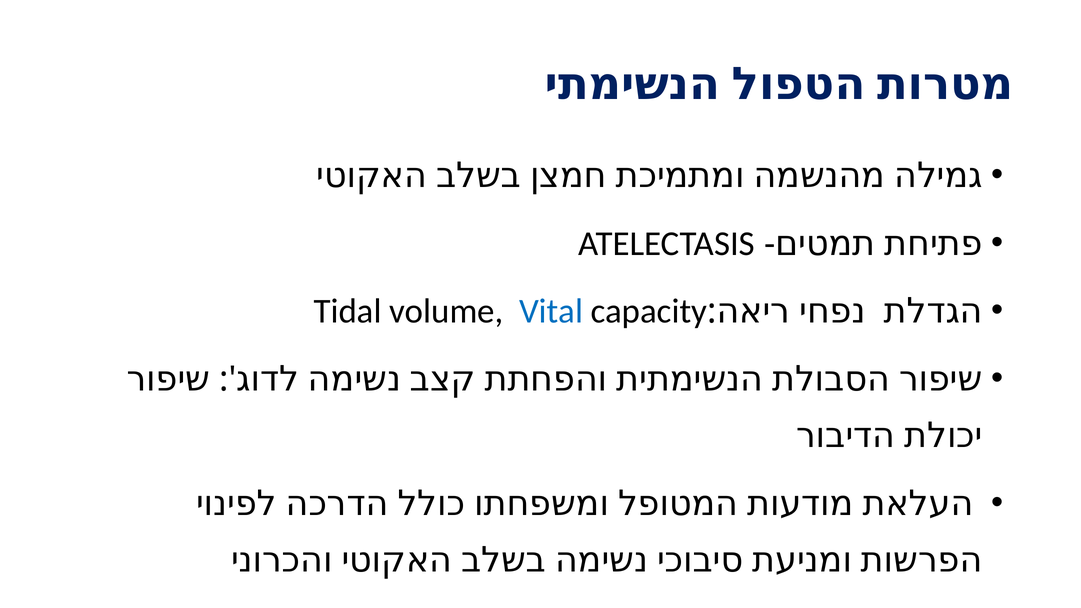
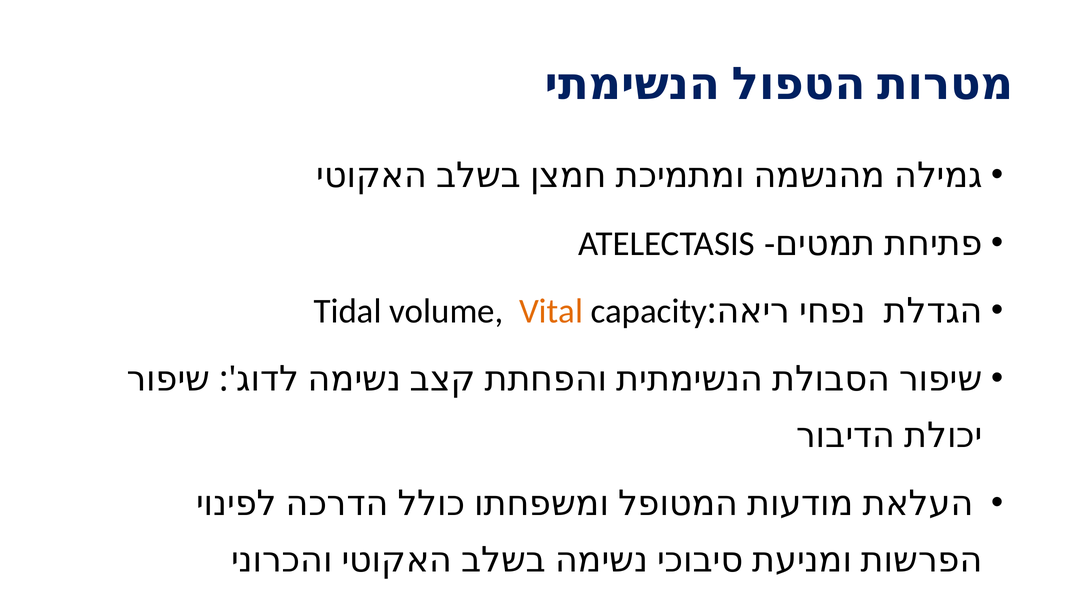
Vital colour: blue -> orange (551, 311)
